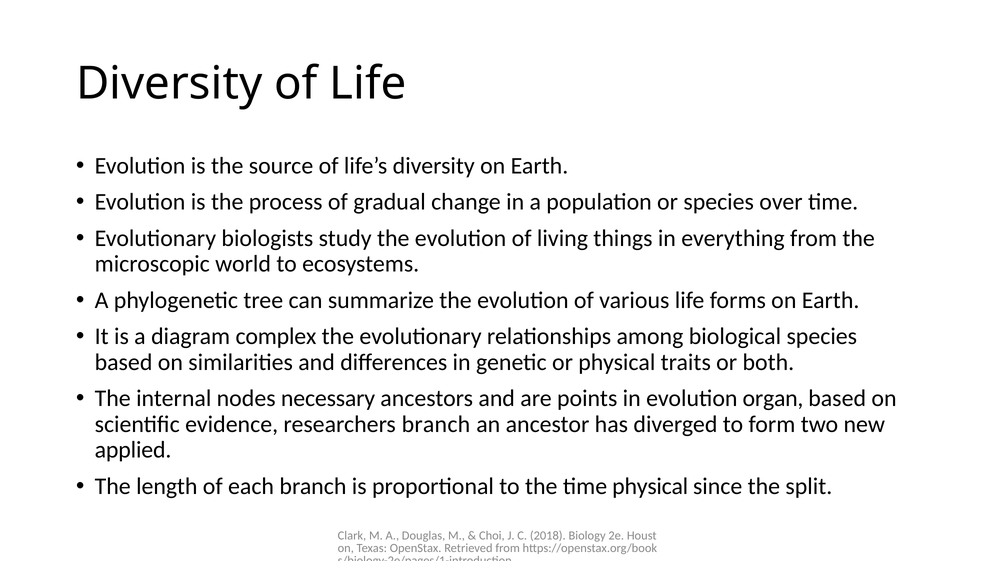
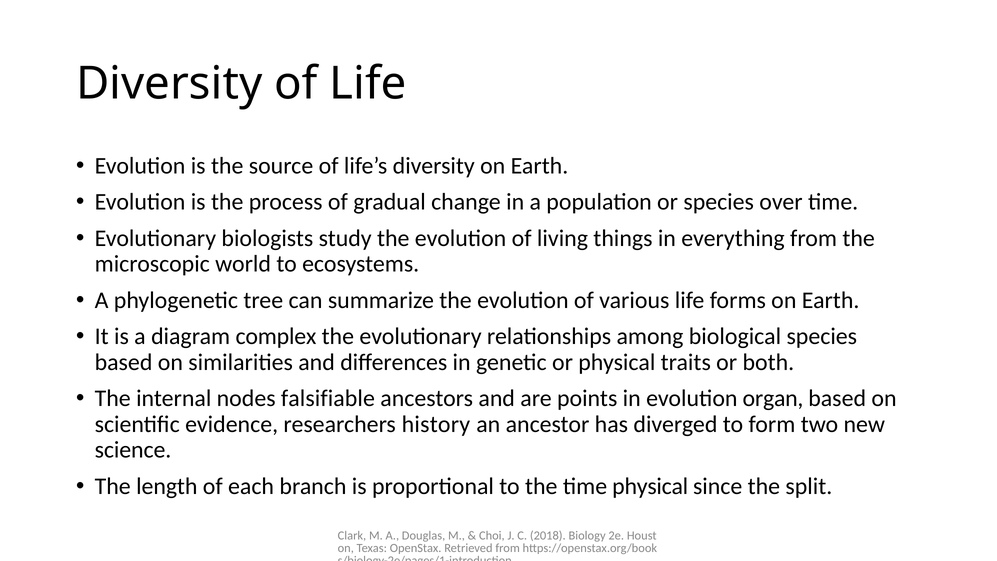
necessary: necessary -> falsifiable (328, 398)
researchers branch: branch -> history (436, 424)
applied: applied -> science (133, 450)
